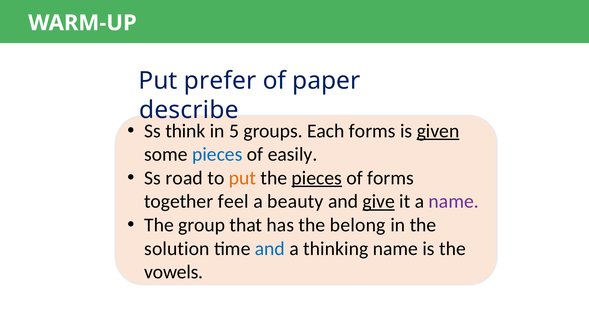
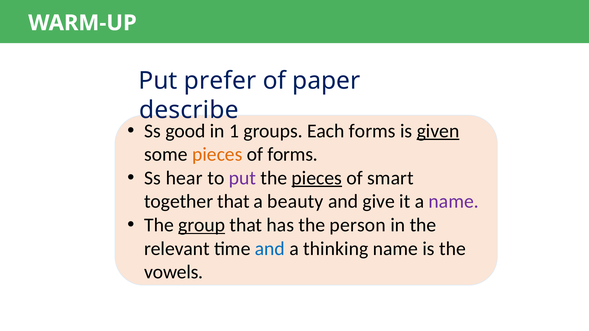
think: think -> good (185, 131)
5: 5 -> 1 (234, 131)
pieces colour: blue -> orange (217, 155)
of easily: easily -> forms (293, 155)
road: road -> hear (184, 178)
put colour: orange -> purple (242, 178)
of forms: forms -> smart (390, 178)
together feel: feel -> that (233, 202)
give underline: present -> none (379, 202)
group underline: none -> present (202, 225)
belong: belong -> person (358, 225)
solution: solution -> relevant (177, 249)
